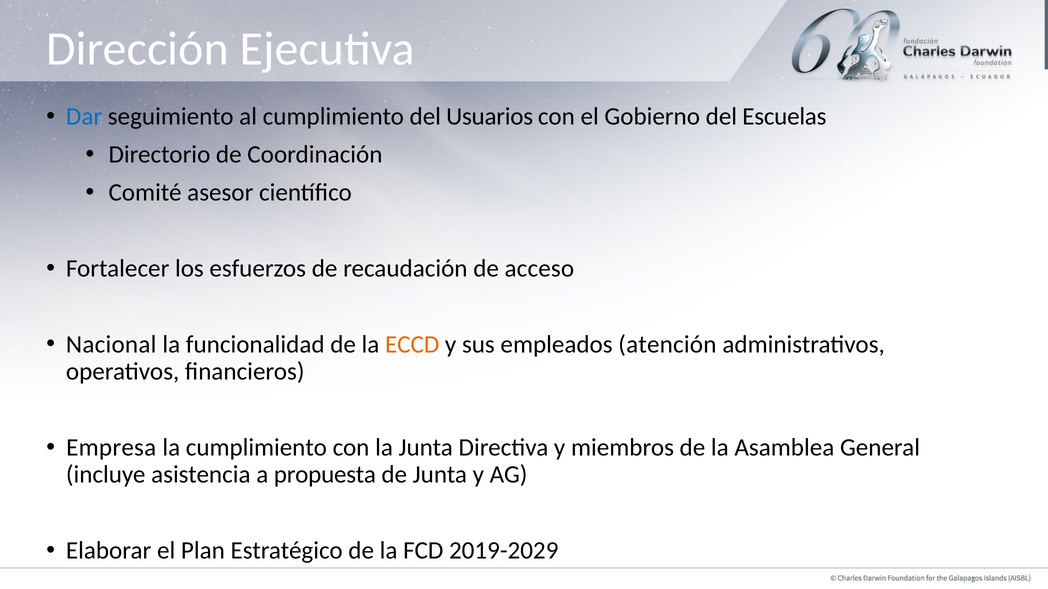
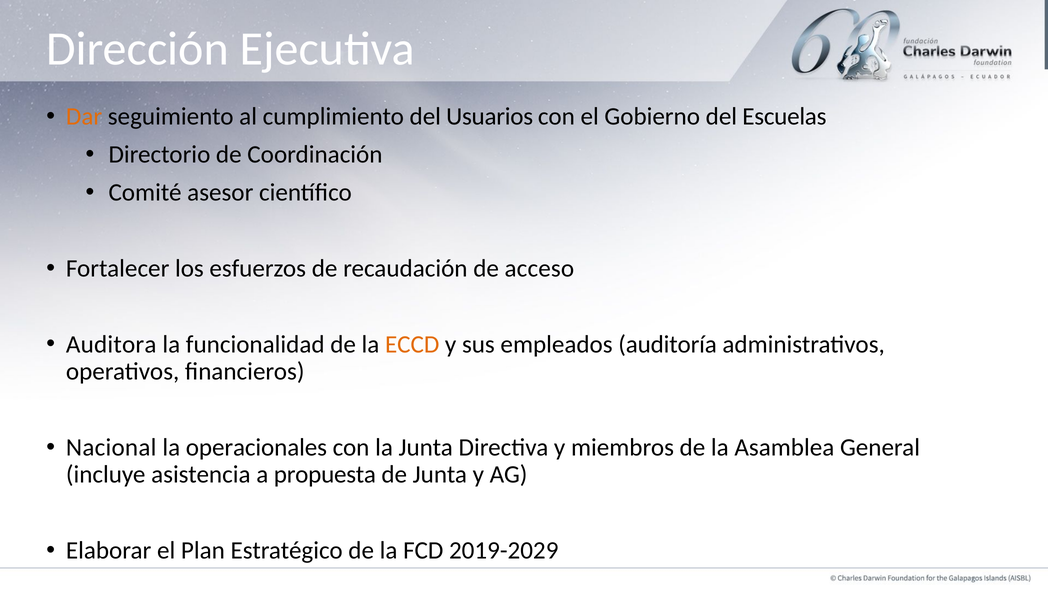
Dar colour: blue -> orange (84, 116)
Nacional: Nacional -> Auditora (111, 345)
atención: atención -> auditoría (668, 345)
Empresa: Empresa -> Nacional (111, 448)
la cumplimiento: cumplimiento -> operacionales (256, 448)
